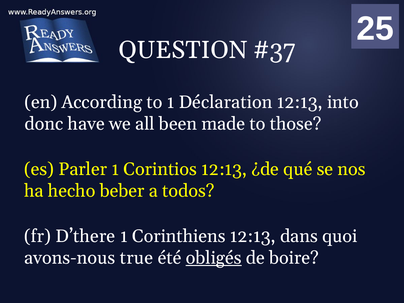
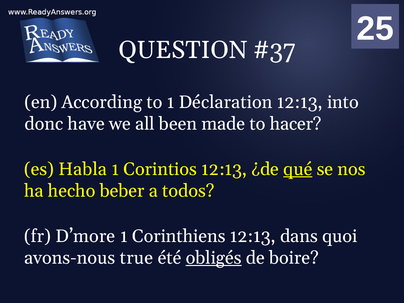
those: those -> hacer (296, 124)
Parler: Parler -> Habla (83, 169)
qué underline: none -> present (298, 169)
D’there: D’there -> D’more (85, 236)
